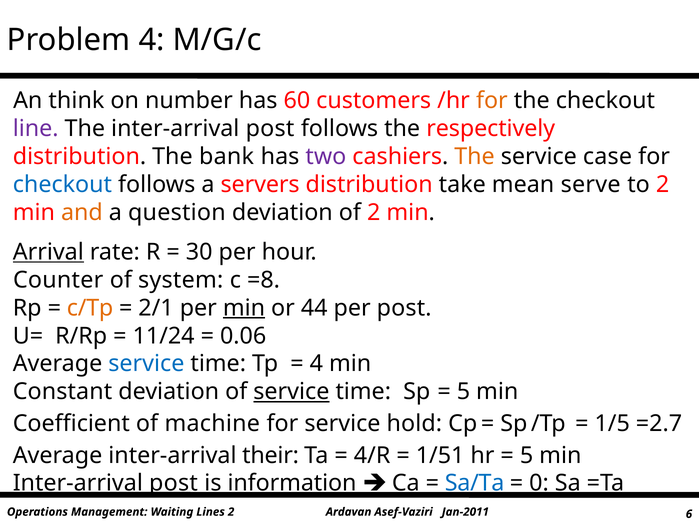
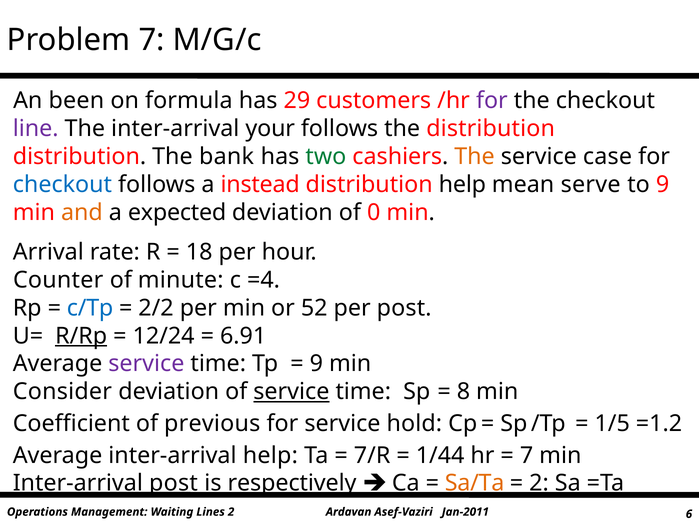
Problem 4: 4 -> 7 (152, 40)
think: think -> been (76, 101)
number: number -> formula (189, 101)
60: 60 -> 29 (297, 101)
for colour: orange -> purple (492, 101)
The inter-arrival post: post -> your (270, 129)
the respectively: respectively -> distribution (491, 129)
two colour: purple -> green (326, 157)
servers: servers -> instead (260, 185)
distribution take: take -> help (462, 185)
to 2: 2 -> 9 (663, 185)
question: question -> expected (177, 212)
of 2: 2 -> 0 (374, 212)
Arrival underline: present -> none (48, 252)
30: 30 -> 18 (199, 252)
system: system -> minute (181, 280)
=8: =8 -> =4 (264, 280)
c/Tp colour: orange -> blue (90, 308)
2/1: 2/1 -> 2/2 (156, 308)
min underline: present -> none (244, 308)
44: 44 -> 52 (314, 308)
R/Rp underline: none -> present (81, 336)
11/24: 11/24 -> 12/24 (164, 336)
0.06: 0.06 -> 6.91 (243, 336)
service colour: blue -> purple (146, 364)
4: 4 -> 9 (316, 364)
Constant: Constant -> Consider (62, 392)
5: 5 -> 8 (463, 392)
machine: machine -> previous (212, 424)
=2.7: =2.7 -> =1.2 (659, 424)
inter-arrival their: their -> help (270, 456)
4/R: 4/R -> 7/R (372, 456)
1/51: 1/51 -> 1/44 (440, 456)
5: 5 -> 7 (527, 456)
information: information -> respectively (292, 484)
Sa/Ta colour: blue -> orange (475, 484)
0: 0 -> 2 (539, 484)
